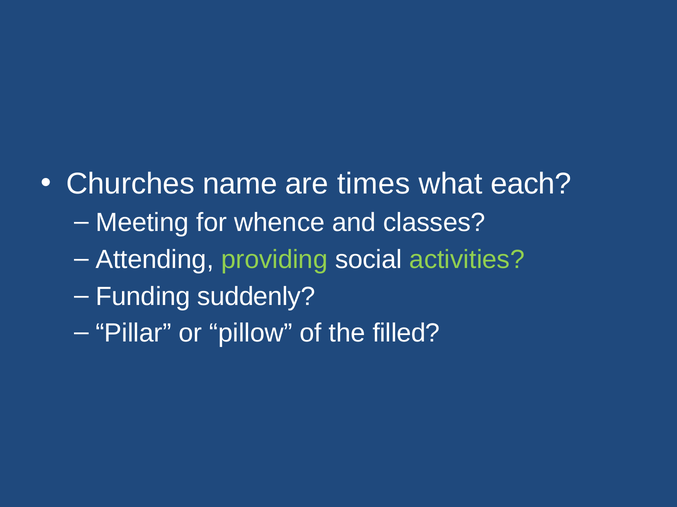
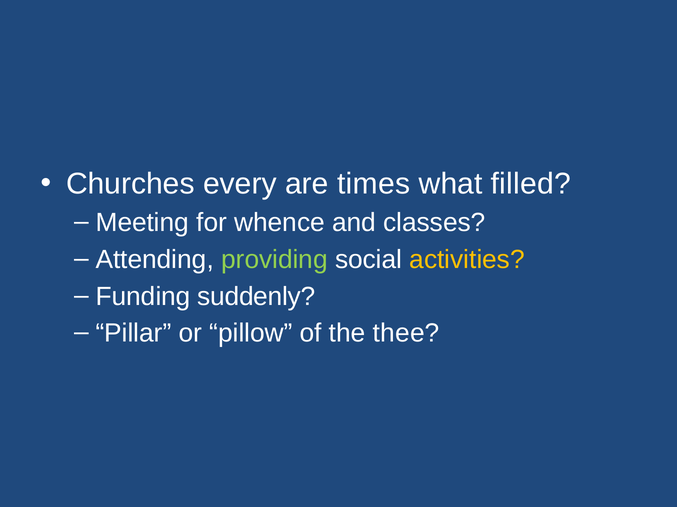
name: name -> every (240, 184)
each: each -> filled (531, 184)
activities colour: light green -> yellow (467, 260)
filled: filled -> thee (406, 334)
